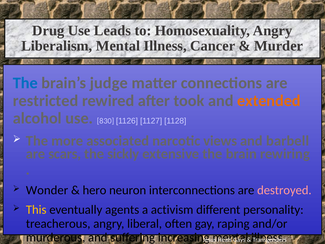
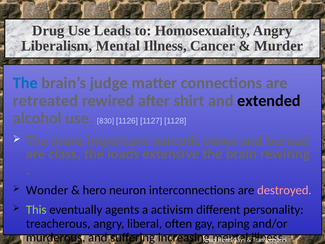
restricted: restricted -> retreated (46, 101)
took: took -> shirt (189, 101)
extended colour: orange -> black (269, 101)
associated: associated -> important (118, 141)
barbell: barbell -> burned (288, 141)
scars: scars -> class (65, 154)
sickly: sickly -> loads (123, 154)
This colour: yellow -> light green (36, 209)
